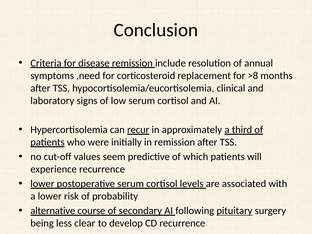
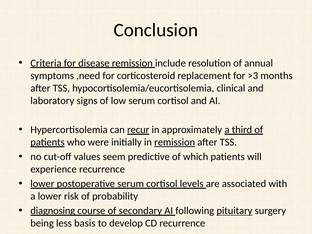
>8: >8 -> >3 (253, 76)
remission underline: none -> present (175, 142)
alternative: alternative -> diagnosing (53, 211)
clear: clear -> basis (85, 223)
